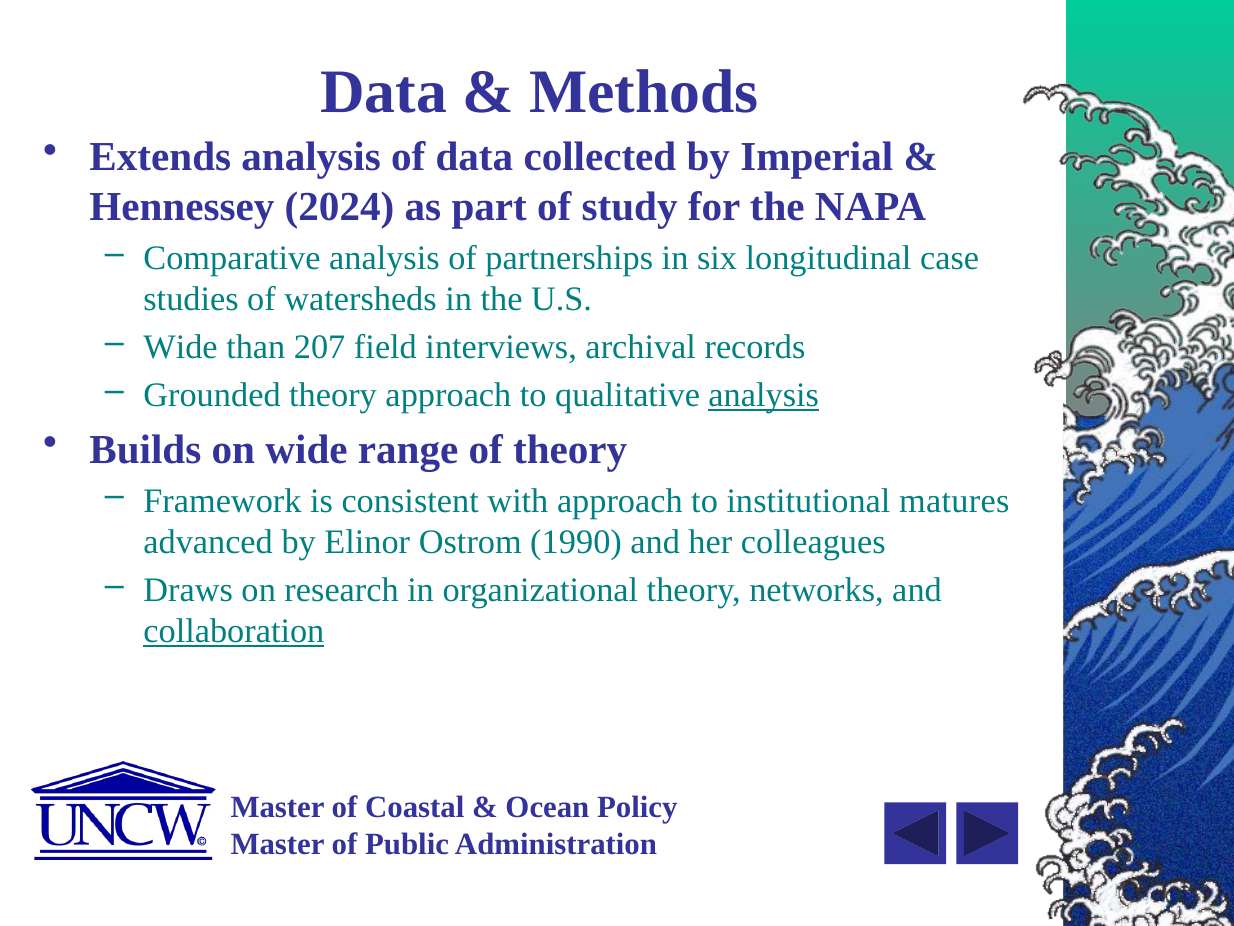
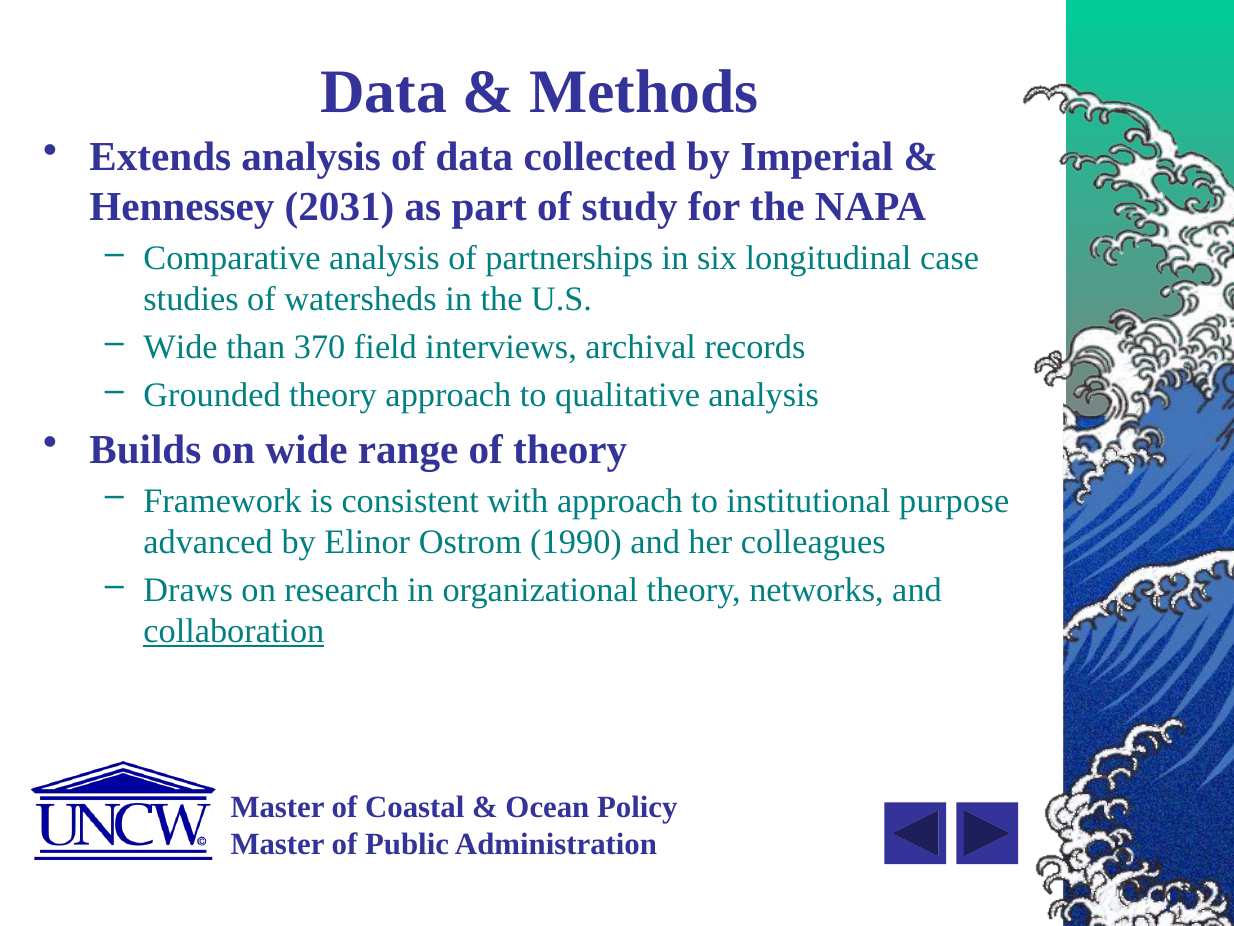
2024: 2024 -> 2031 (340, 206)
207: 207 -> 370 (320, 347)
analysis underline: present -> none (764, 395)
matures: matures -> purpose (954, 501)
